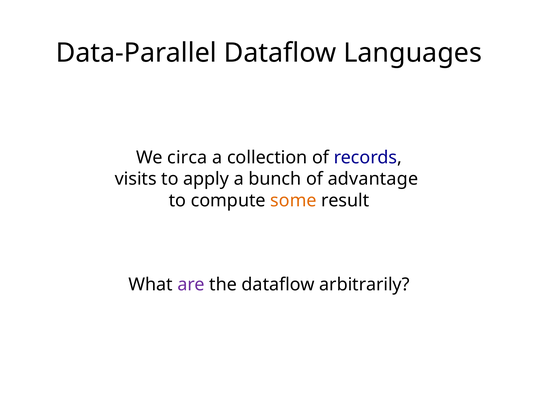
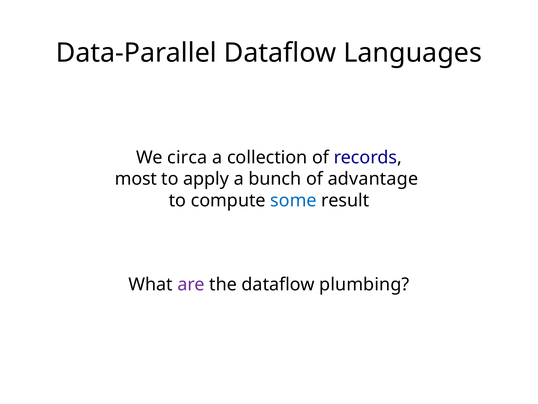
visits: visits -> most (136, 179)
some colour: orange -> blue (293, 200)
arbitrarily: arbitrarily -> plumbing (364, 284)
